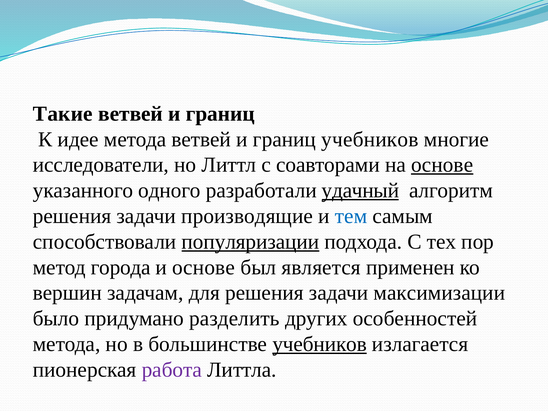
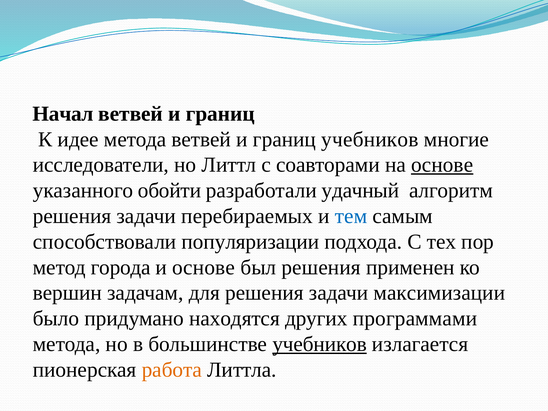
Такие: Такие -> Начал (63, 114)
одного: одного -> обойти (170, 191)
удачный underline: present -> none (360, 191)
производящие: производящие -> перебираемых (247, 216)
популяризации underline: present -> none (250, 242)
был является: является -> решения (321, 267)
разделить: разделить -> находятся (234, 318)
особенностей: особенностей -> программами (415, 318)
работа colour: purple -> orange (172, 370)
